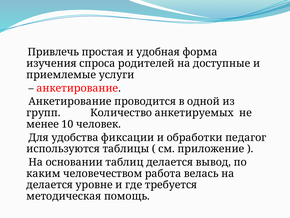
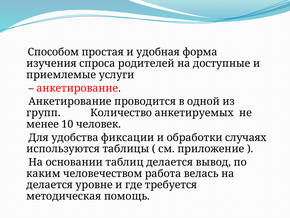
Привлечь: Привлечь -> Способом (53, 52)
педагог: педагог -> случаях (246, 137)
